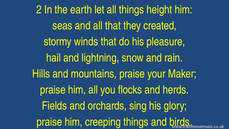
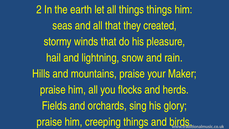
things height: height -> things (159, 10)
